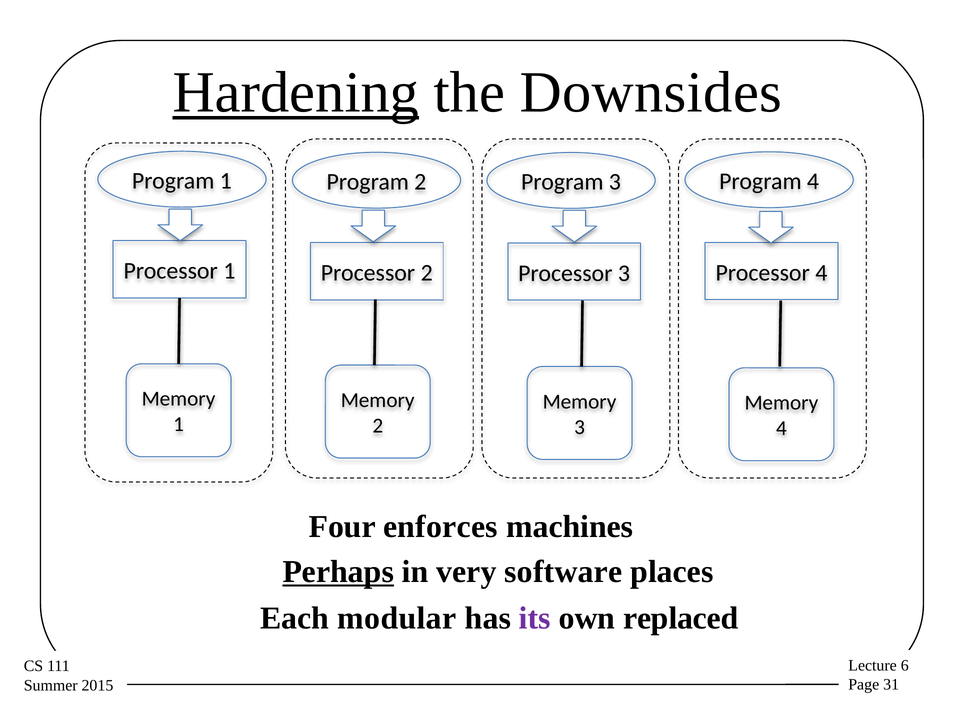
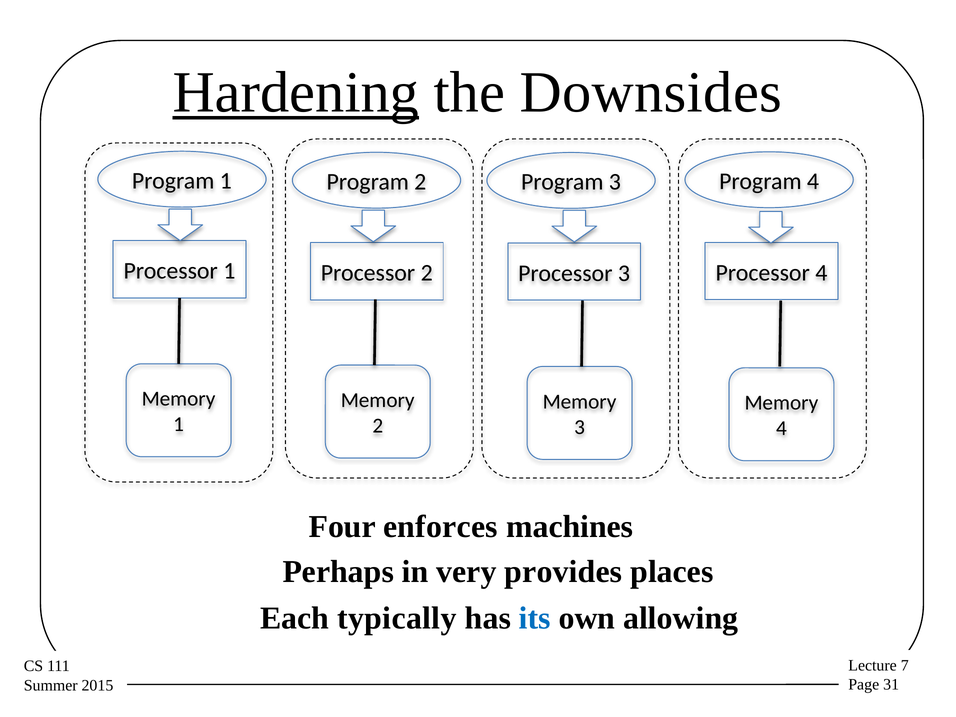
Perhaps underline: present -> none (338, 572)
software: software -> provides (563, 572)
modular: modular -> typically (397, 618)
its colour: purple -> blue (535, 618)
replaced: replaced -> allowing (681, 618)
6: 6 -> 7 (905, 666)
